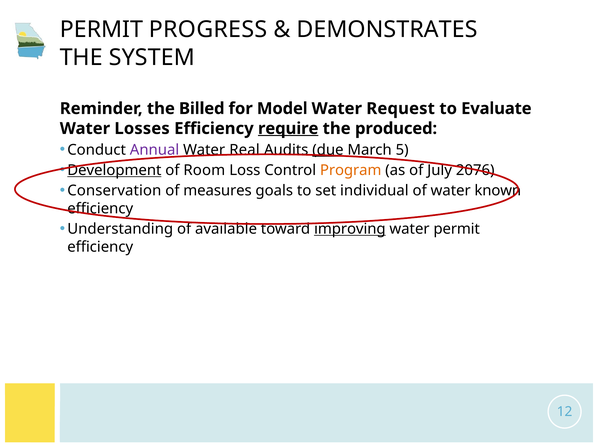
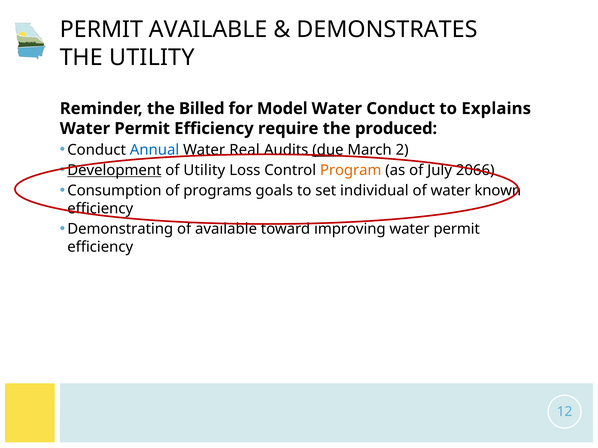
PERMIT PROGRESS: PROGRESS -> AVAILABLE (208, 29)
THE SYSTEM: SYSTEM -> UTILITY (152, 57)
Water Request: Request -> Conduct (401, 109)
Evaluate: Evaluate -> Explains (496, 109)
Losses: Losses -> Permit (142, 129)
require underline: present -> none (288, 129)
Annual colour: purple -> blue (155, 150)
5: 5 -> 2 (402, 150)
of Room: Room -> Utility (204, 170)
2076: 2076 -> 2066 (475, 170)
Conservation: Conservation -> Consumption (114, 191)
measures: measures -> programs (218, 191)
Understanding: Understanding -> Demonstrating (120, 229)
improving underline: present -> none (350, 229)
